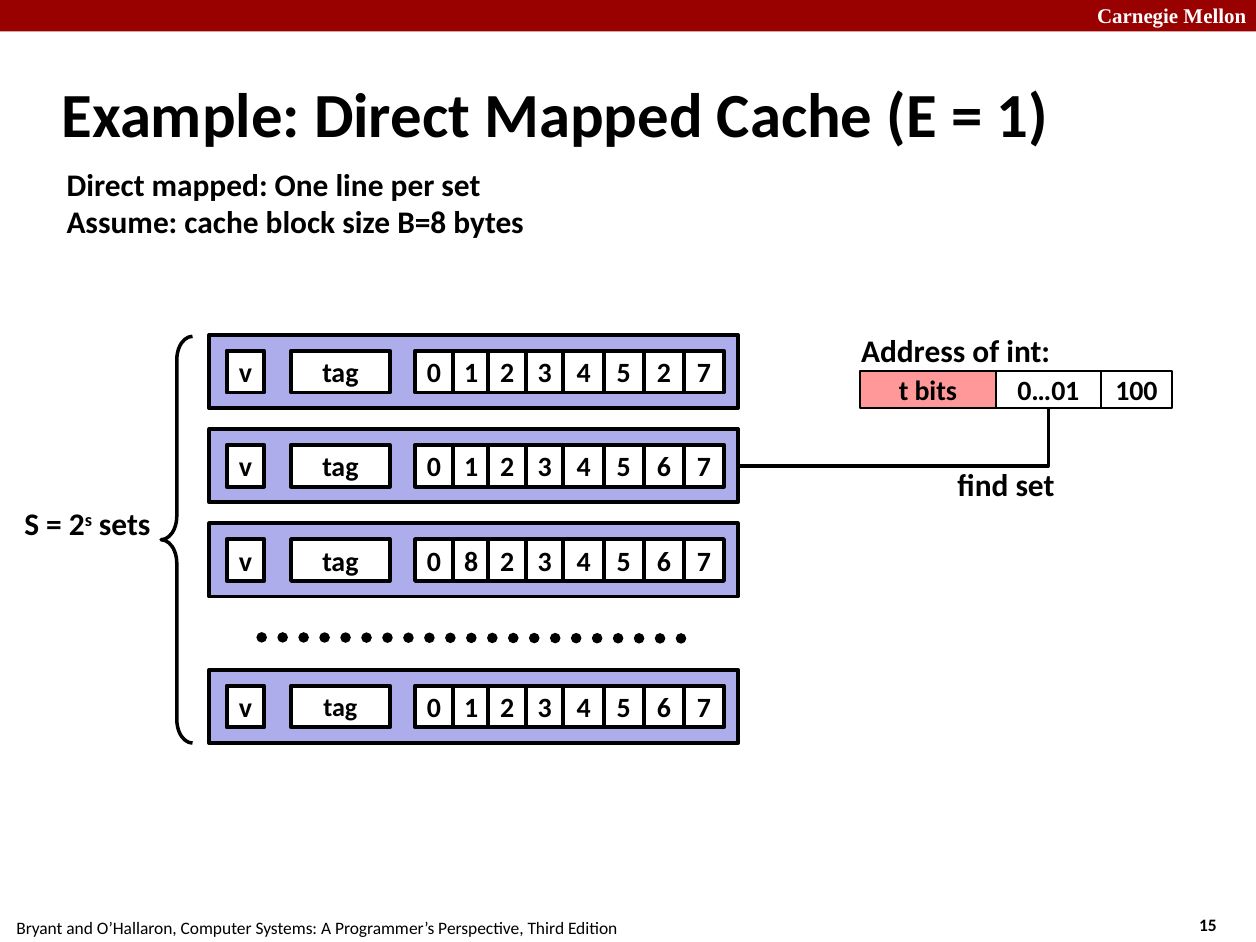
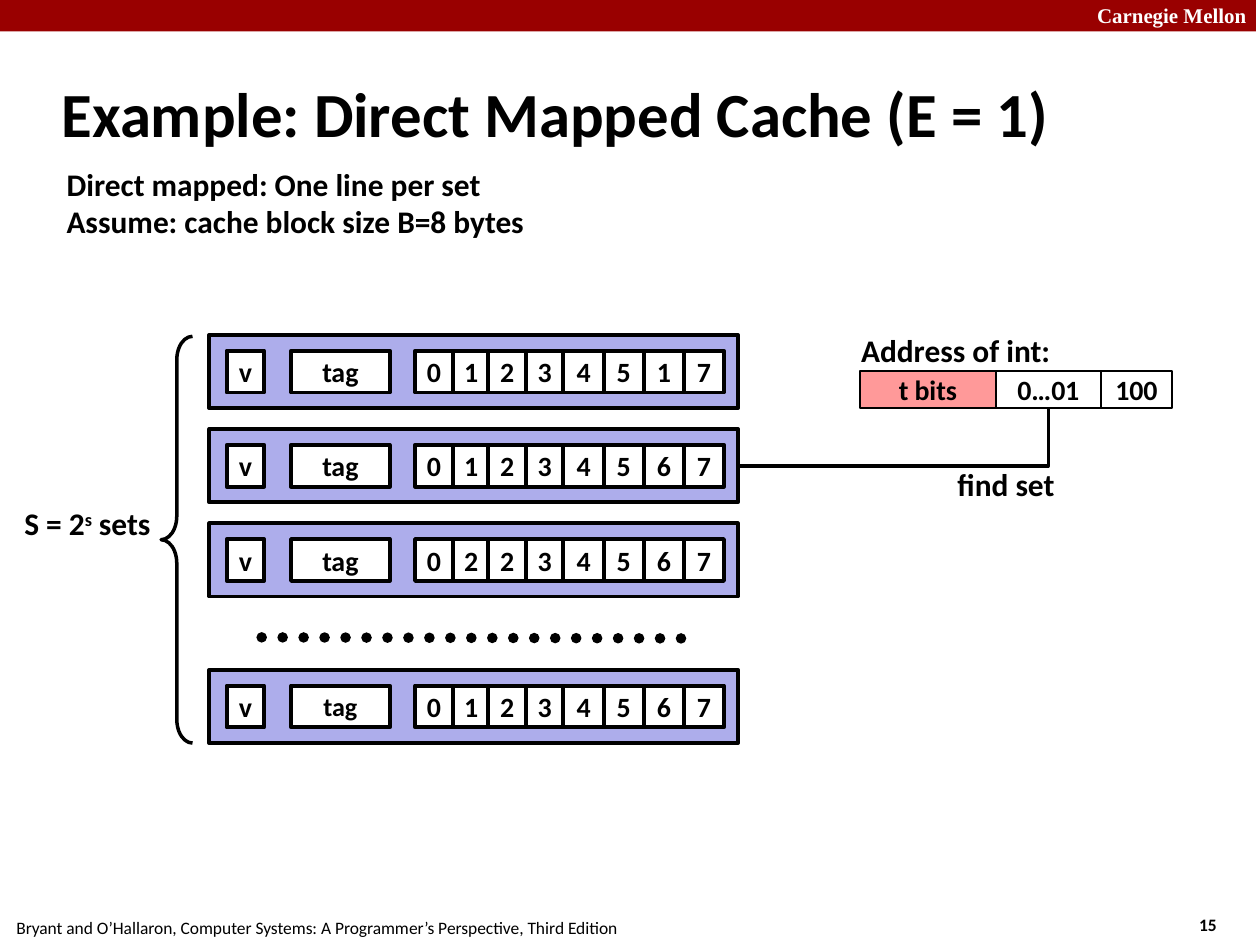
3 2: 2 -> 1 (664, 374)
0 8: 8 -> 2 (471, 562)
